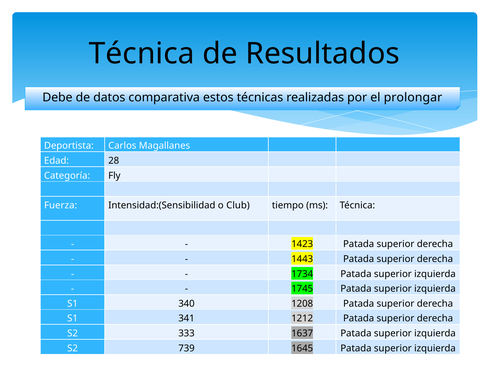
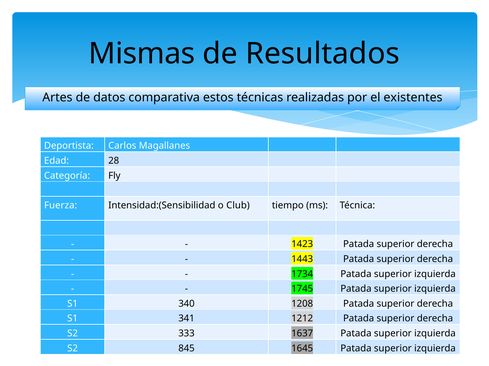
Técnica: Técnica -> Mismas (142, 54)
Debe: Debe -> Artes (57, 98)
prolongar: prolongar -> existentes (413, 98)
739: 739 -> 845 (186, 349)
